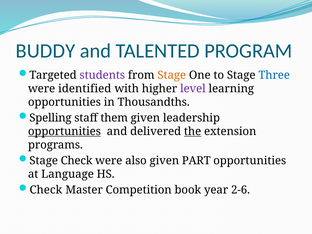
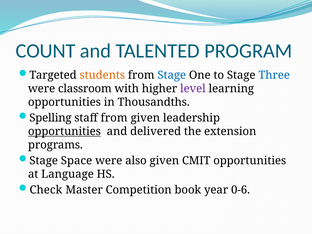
BUDDY: BUDDY -> COUNT (46, 51)
students colour: purple -> orange (102, 75)
Stage colour: orange -> blue (172, 75)
identified: identified -> classroom (85, 89)
staff them: them -> from (114, 118)
the underline: present -> none (193, 131)
Stage Check: Check -> Space (77, 161)
PART: PART -> CMIT (196, 161)
2-6: 2-6 -> 0-6 (241, 190)
